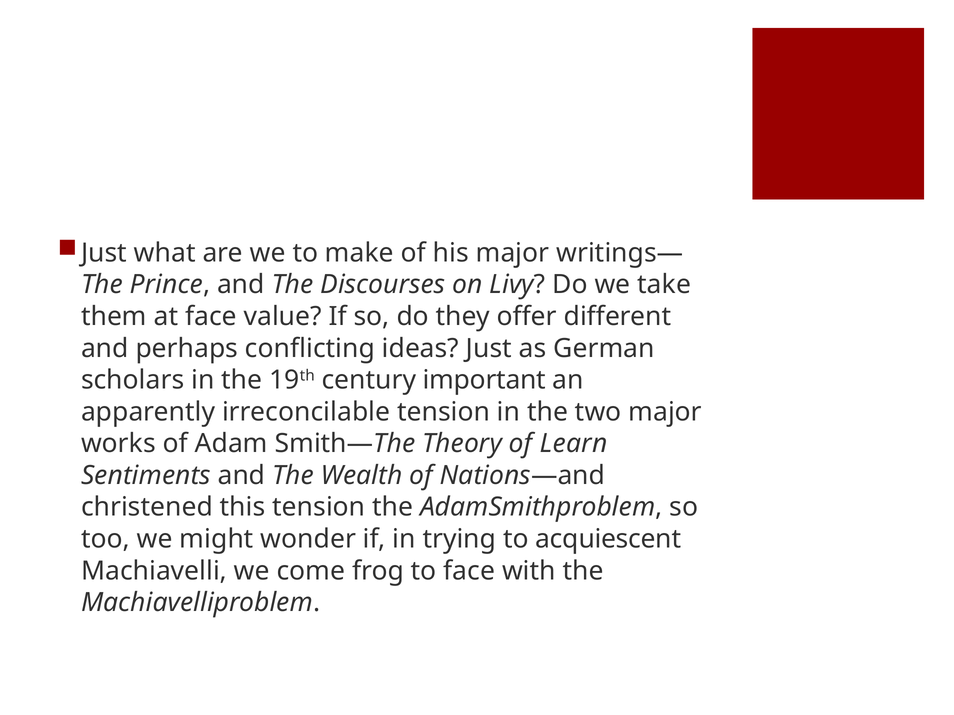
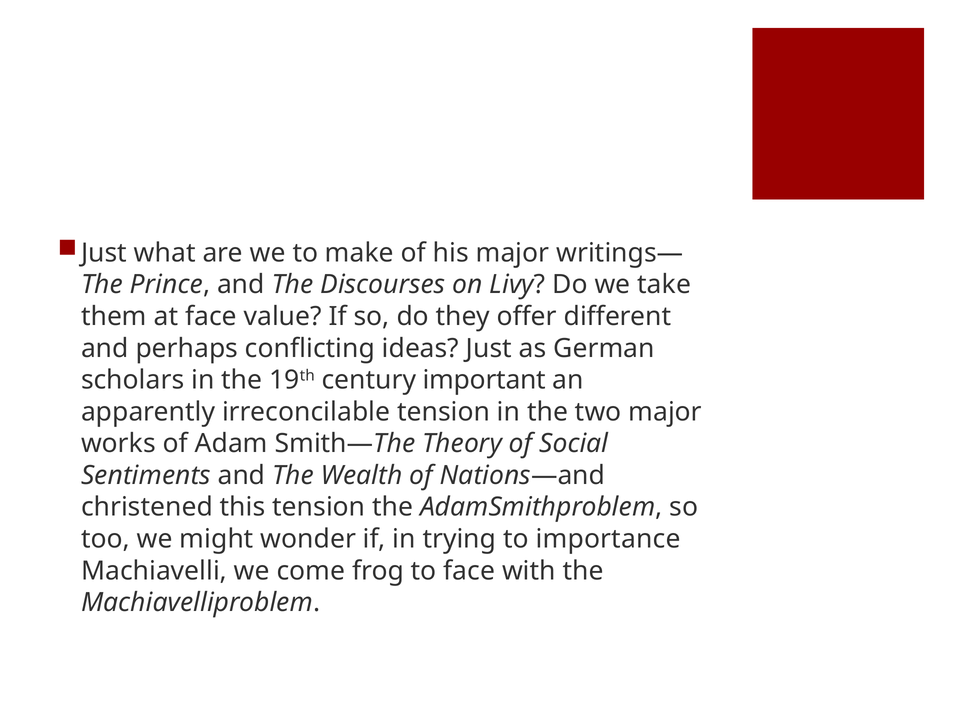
Learn: Learn -> Social (574, 444)
acquiescent: acquiescent -> importance (608, 539)
